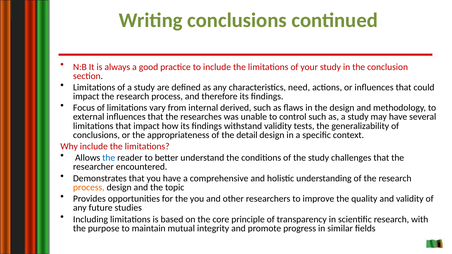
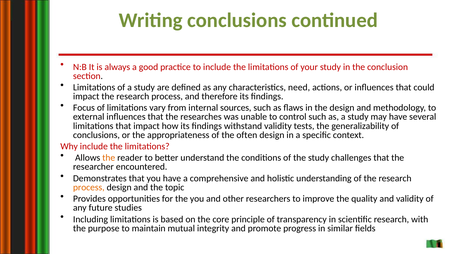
derived: derived -> sources (236, 108)
detail: detail -> often (247, 135)
the colour: blue -> orange (109, 158)
